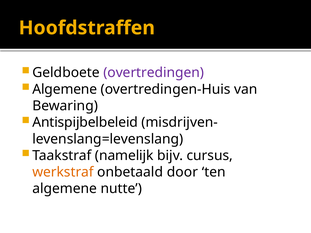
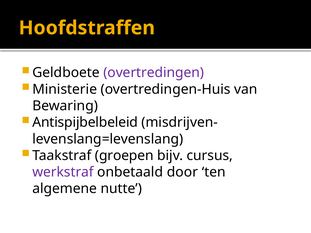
Algemene: Algemene -> Ministerie (65, 89)
namelijk: namelijk -> groepen (124, 156)
werkstraf colour: orange -> purple (63, 172)
